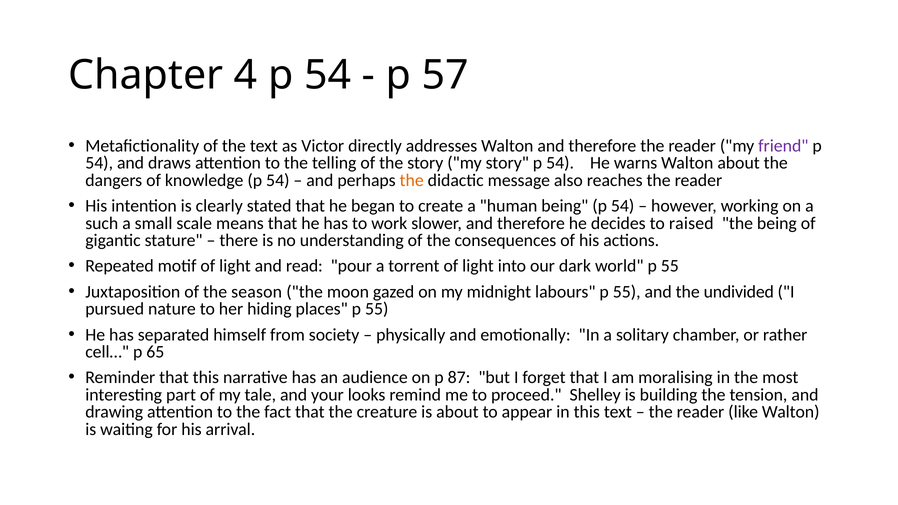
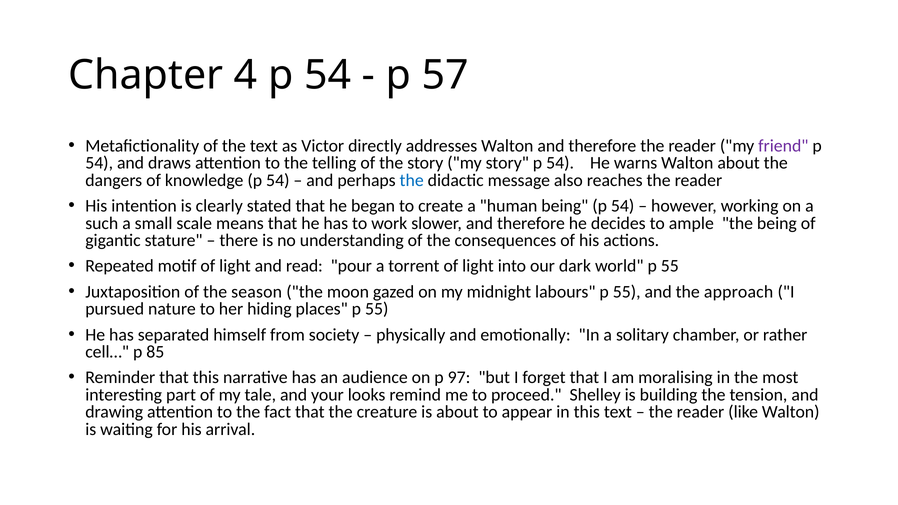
the colour: orange -> blue (412, 180)
raised: raised -> ample (691, 223)
undivided: undivided -> approach (739, 292)
65: 65 -> 85 (155, 352)
87: 87 -> 97 (459, 378)
